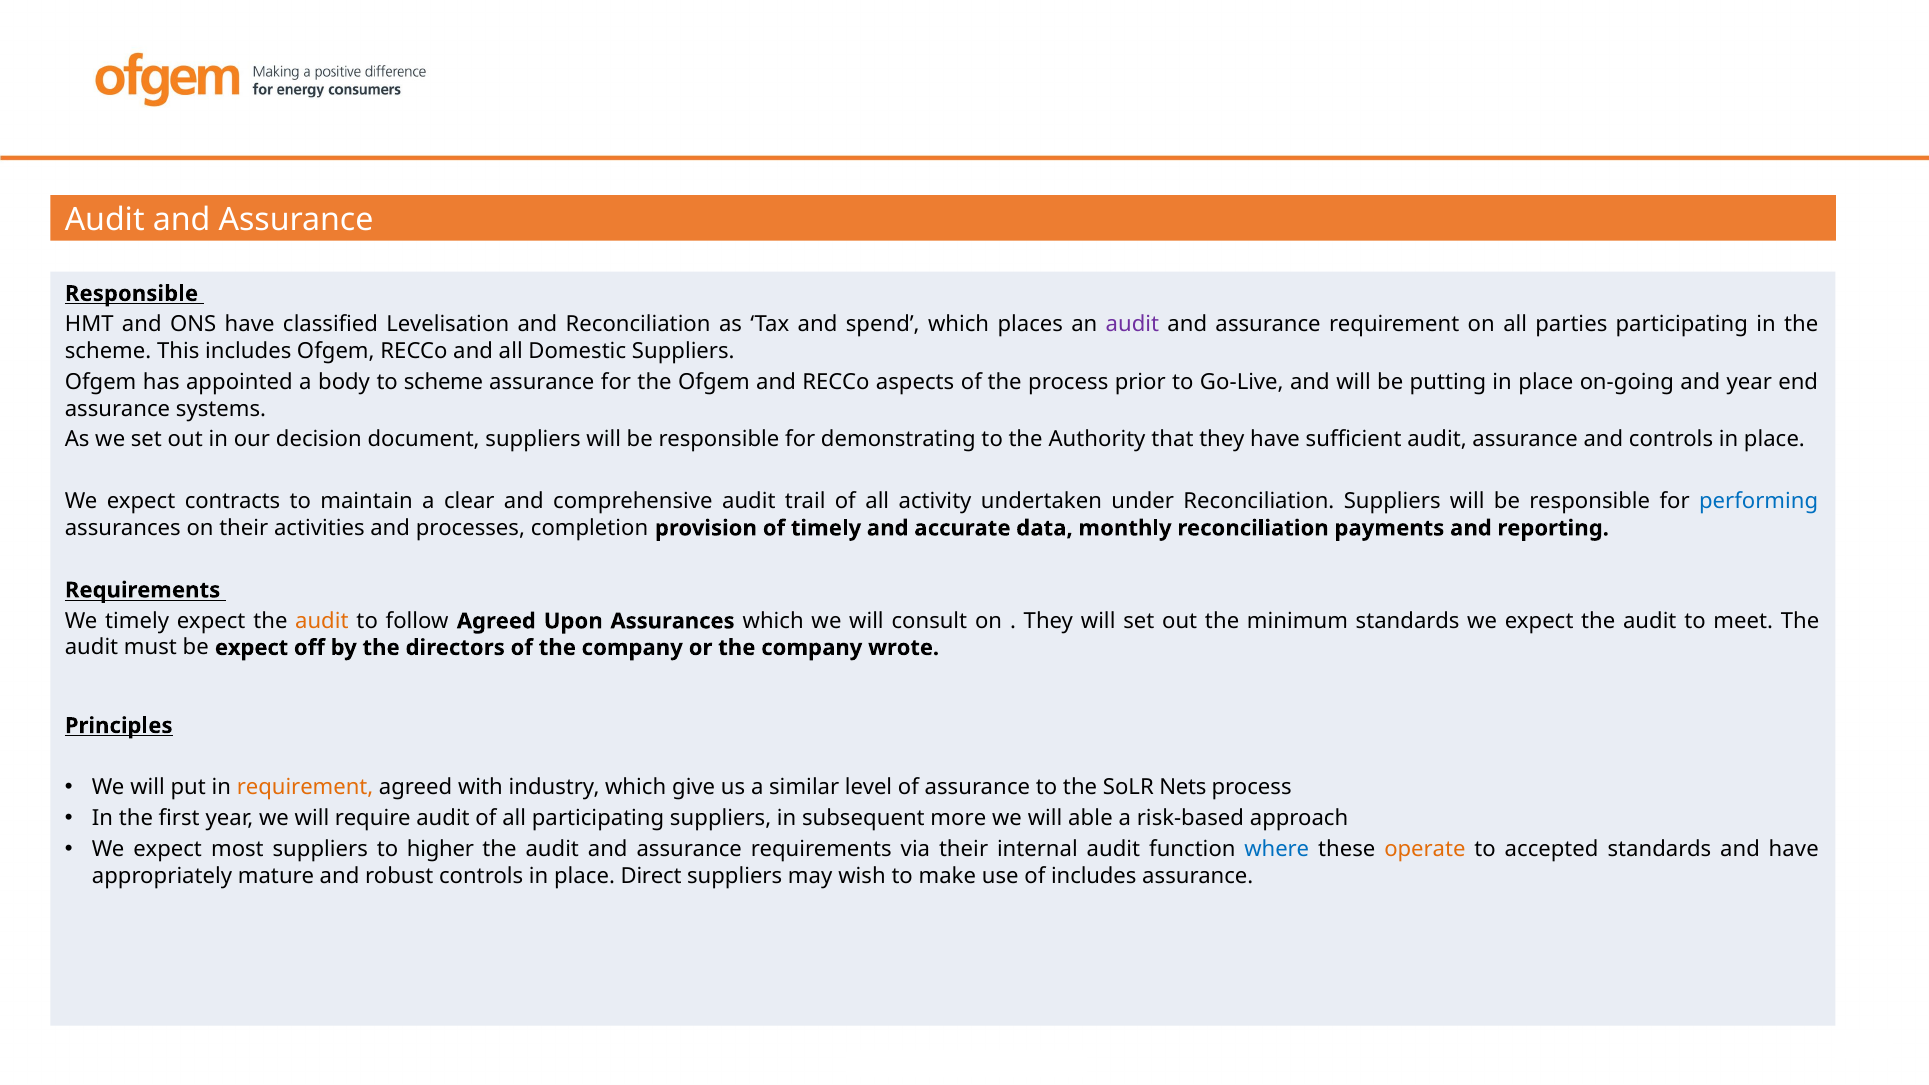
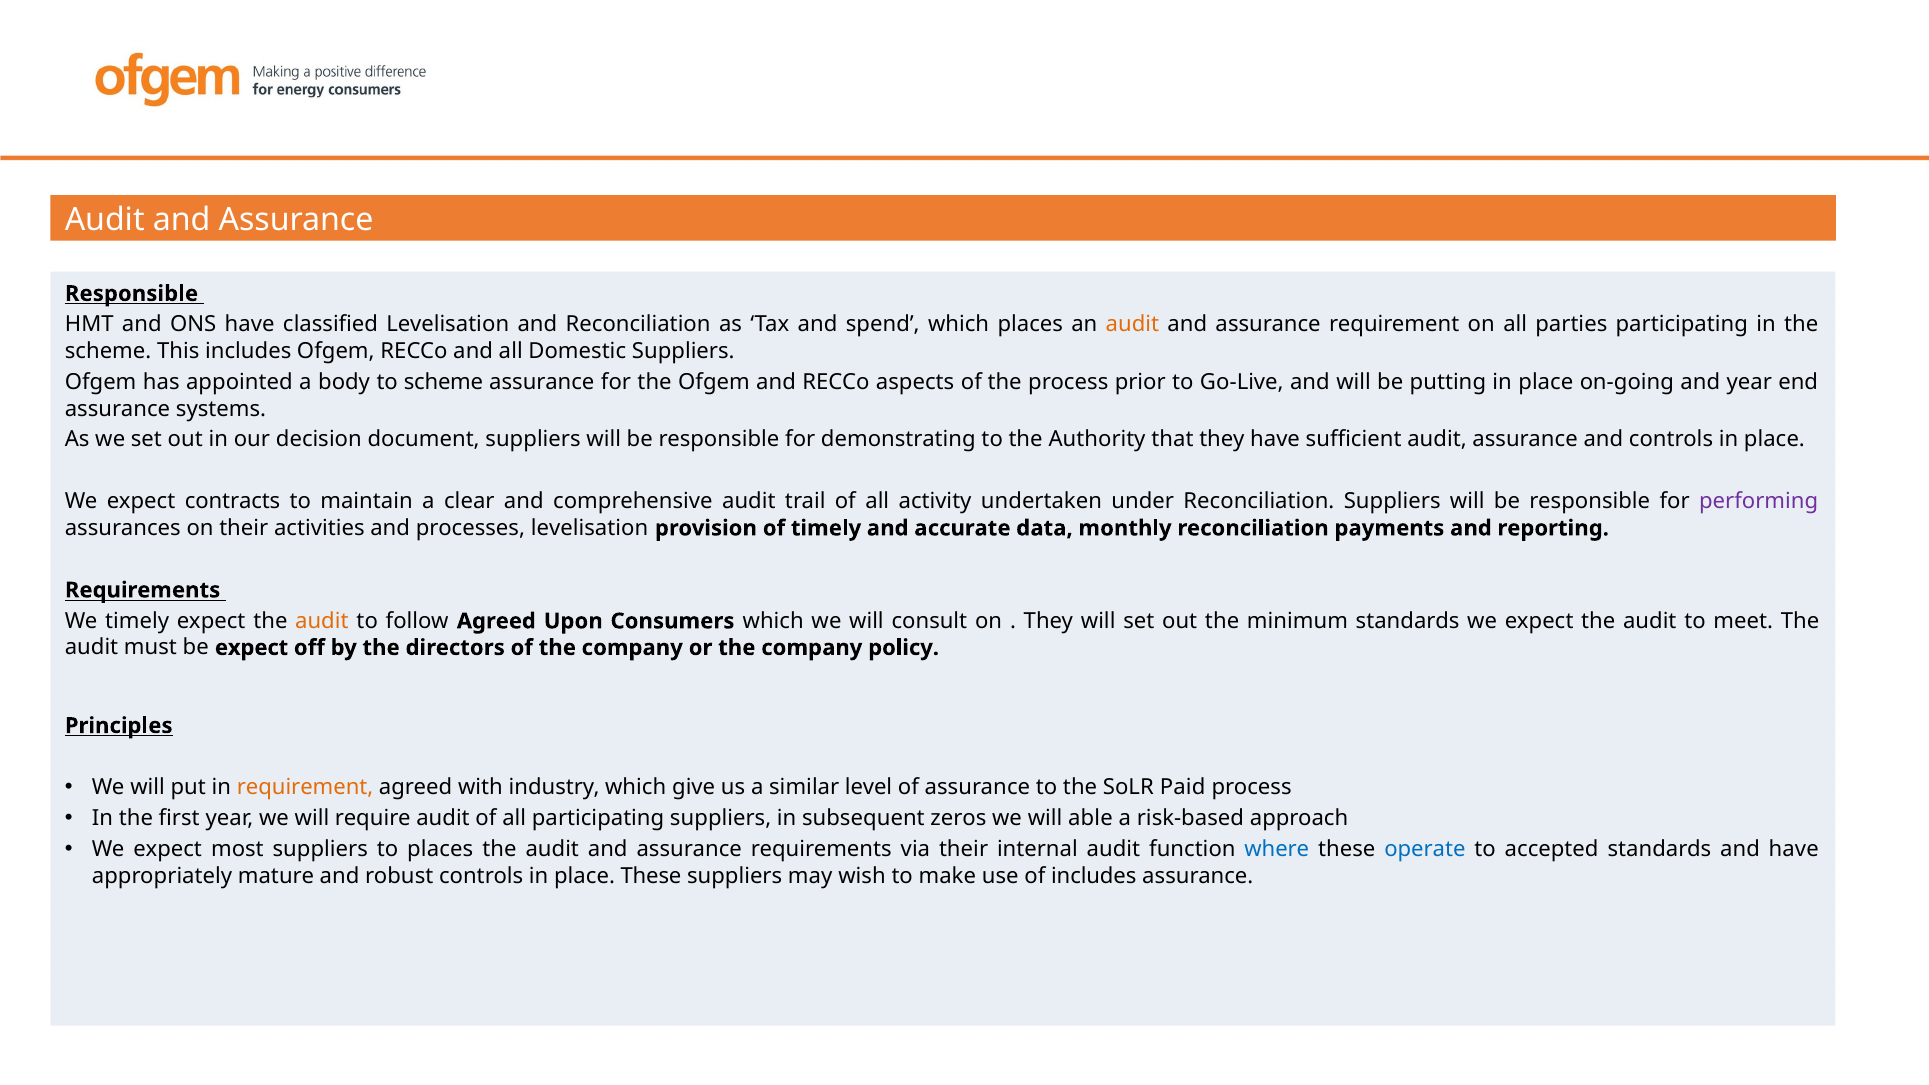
audit colour: purple -> orange (1132, 325)
performing colour: blue -> purple (1759, 502)
processes completion: completion -> levelisation (590, 528)
Upon Assurances: Assurances -> Consumers (672, 621)
wrote: wrote -> policy (904, 648)
Nets: Nets -> Paid (1183, 788)
more: more -> zeros (958, 819)
to higher: higher -> places (440, 850)
operate colour: orange -> blue (1425, 850)
place Direct: Direct -> These (651, 876)
